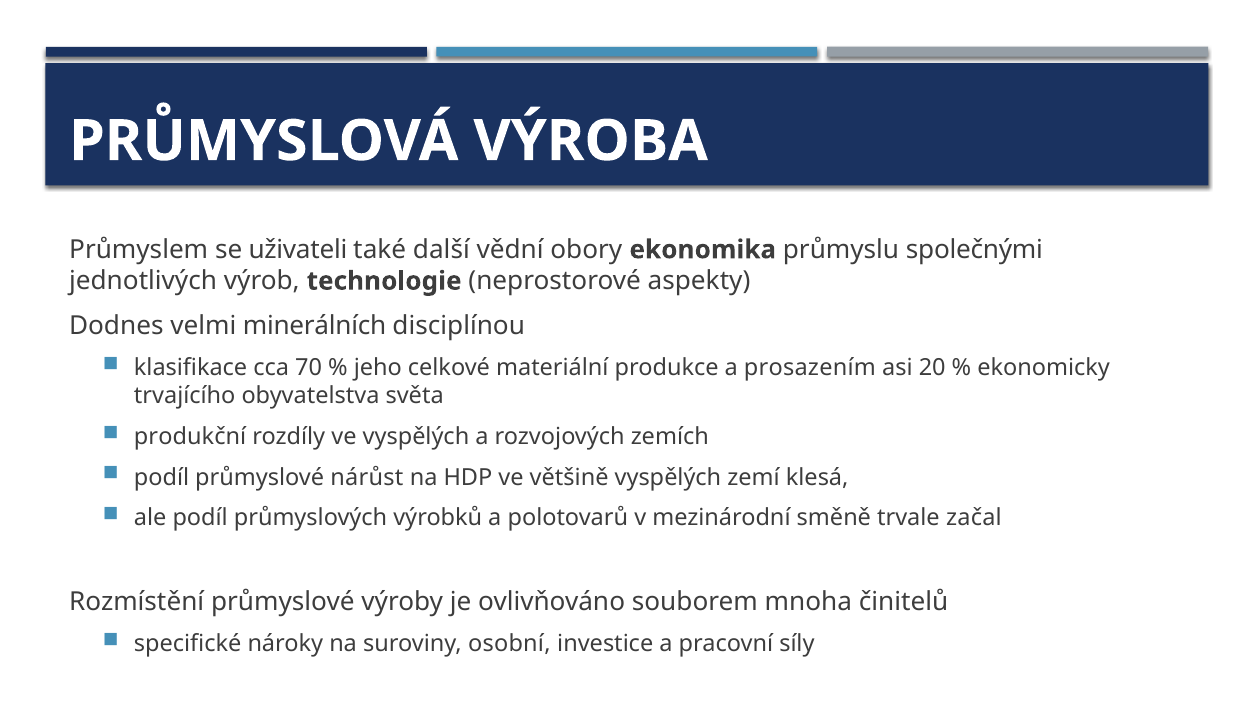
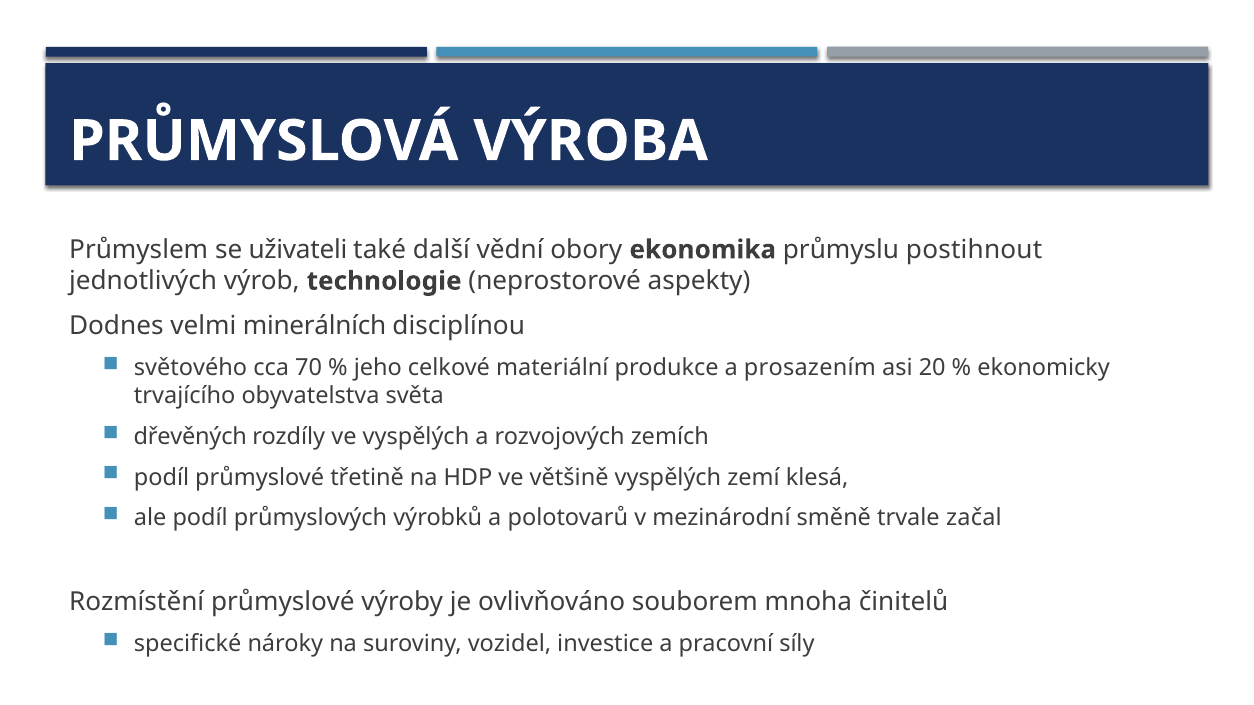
společnými: společnými -> postihnout (974, 250)
klasifikace: klasifikace -> světového (191, 368)
produkční: produkční -> dřevěných (190, 437)
nárůst: nárůst -> třetině (367, 478)
osobní: osobní -> vozidel (509, 644)
